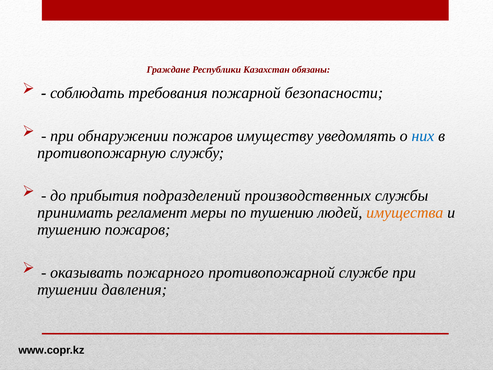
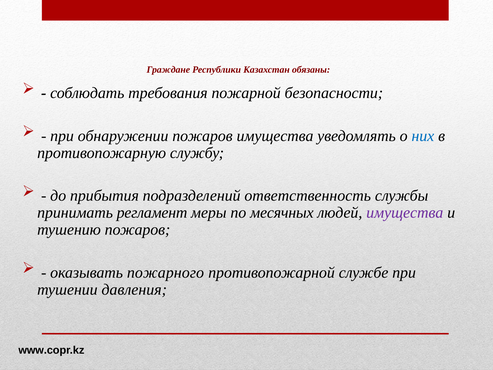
пожаров имуществу: имуществу -> имущества (275, 136)
производственных: производственных -> ответственность (308, 196)
по тушению: тушению -> месячных (282, 213)
имущества colour: orange -> purple (405, 213)
